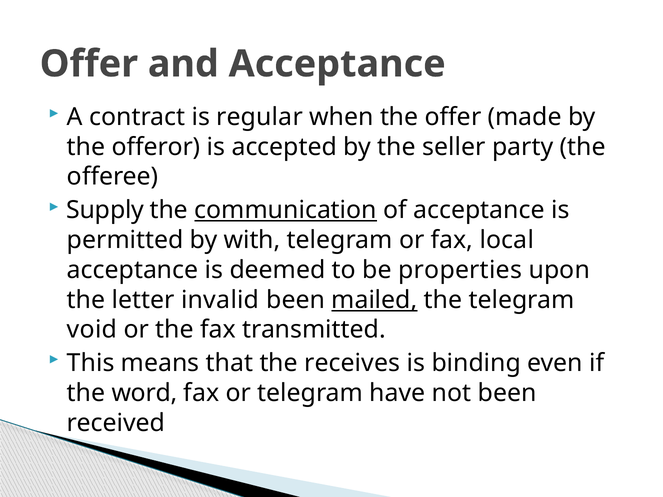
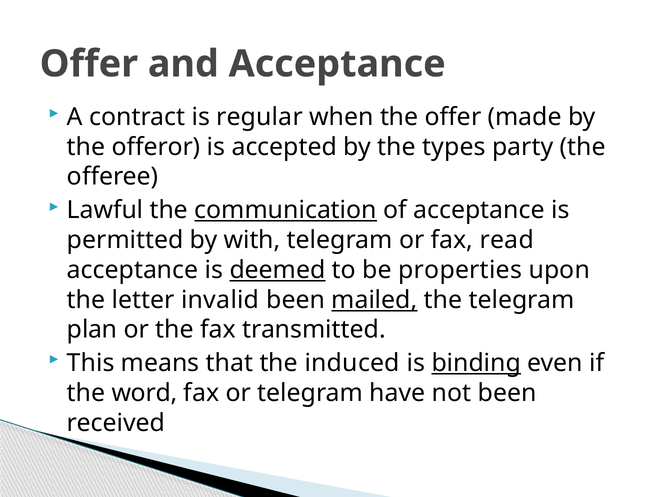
seller: seller -> types (454, 147)
Supply: Supply -> Lawful (105, 210)
local: local -> read (507, 240)
deemed underline: none -> present (277, 270)
void: void -> plan (92, 330)
receives: receives -> induced (352, 363)
binding underline: none -> present (476, 363)
